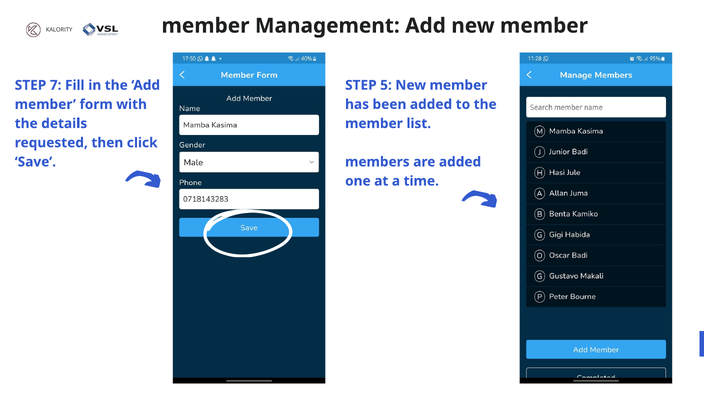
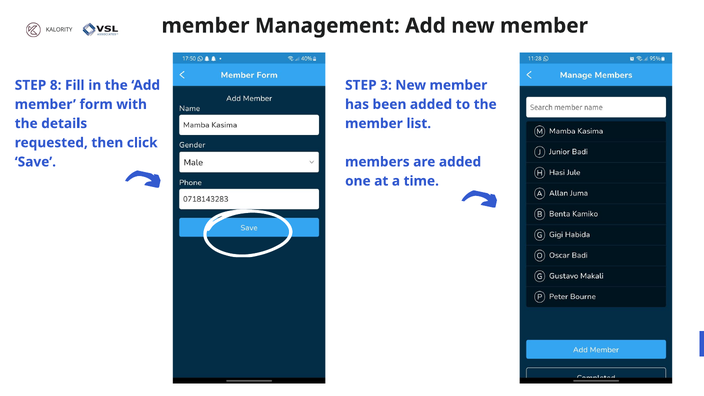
7: 7 -> 8 (56, 85)
5: 5 -> 3 (386, 85)
